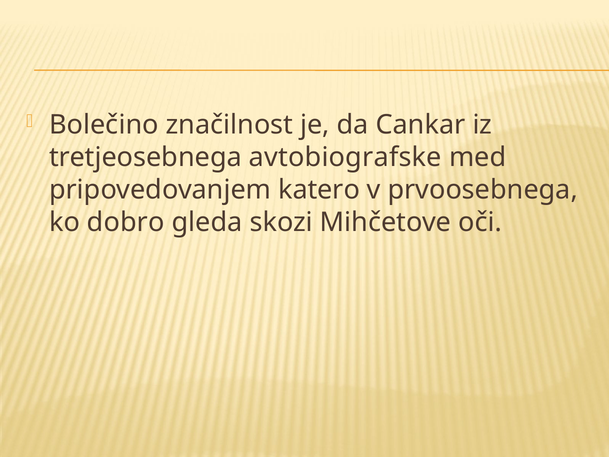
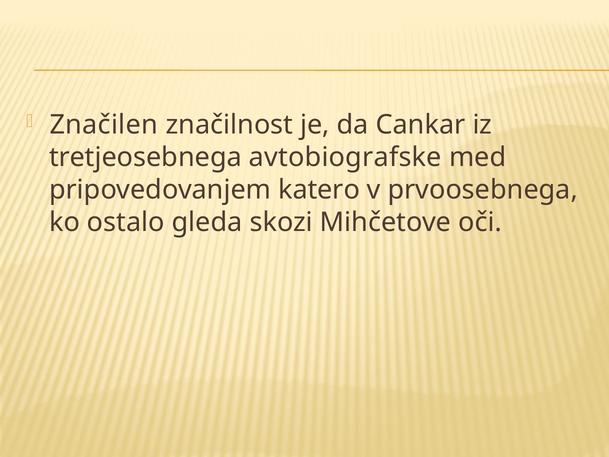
Bolečino: Bolečino -> Značilen (104, 125)
dobro: dobro -> ostalo (126, 222)
